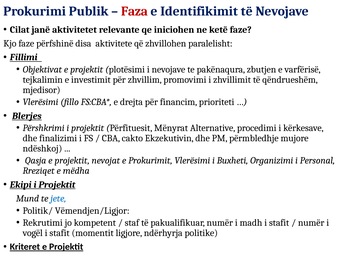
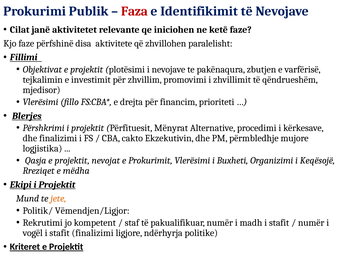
ndëshkoj: ndëshkoj -> logjistika (42, 149)
Personal: Personal -> Keqësojë (317, 161)
jete colour: blue -> orange (58, 199)
stafit momentit: momentit -> finalizimi (93, 233)
